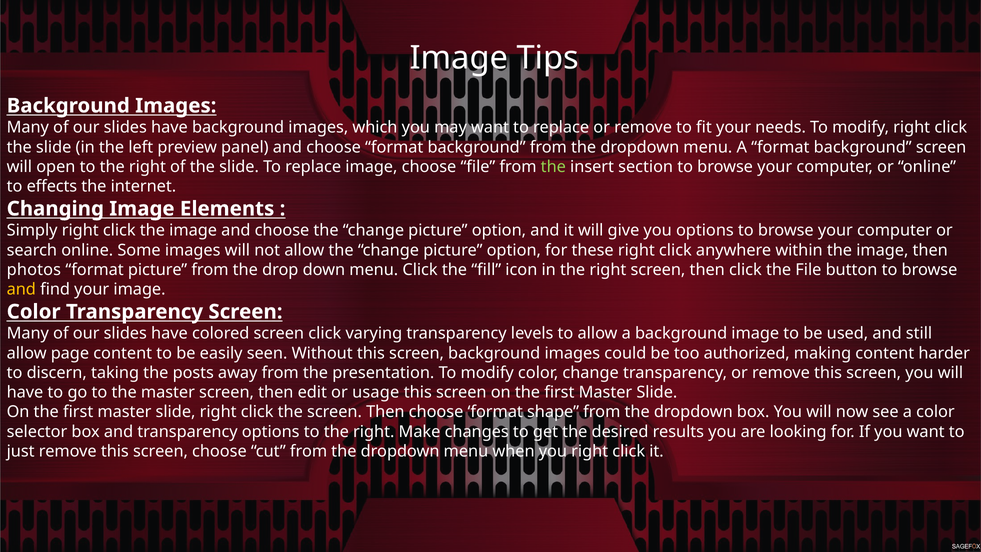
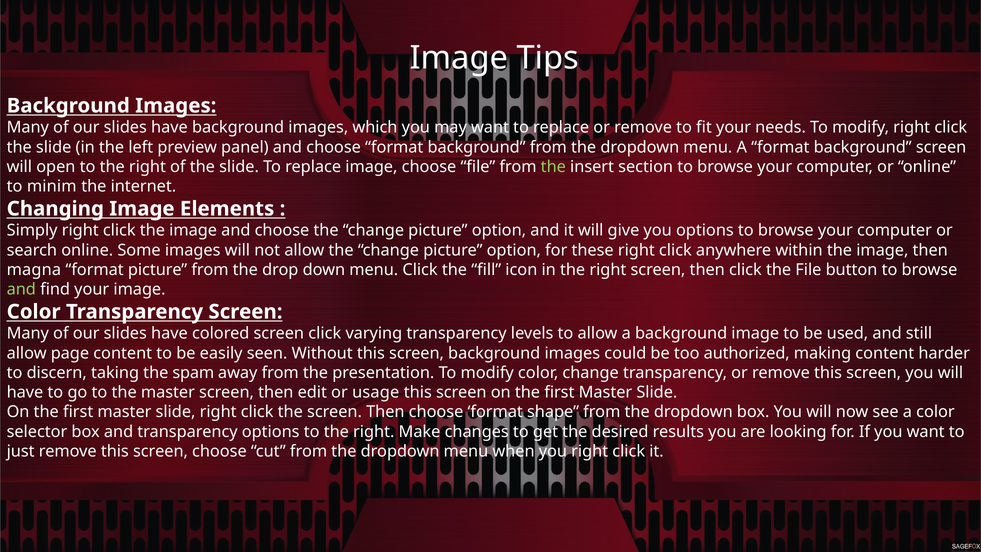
effects: effects -> minim (52, 186)
photos: photos -> magna (34, 270)
and colour: yellow -> light green (21, 289)
posts: posts -> spam (193, 373)
